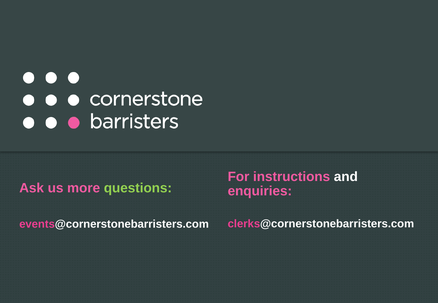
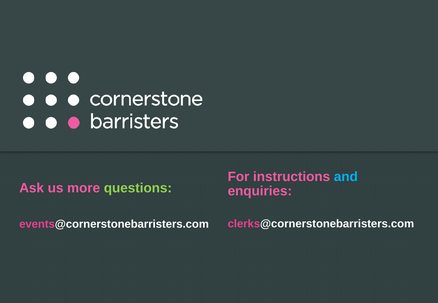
and colour: white -> light blue (346, 177)
